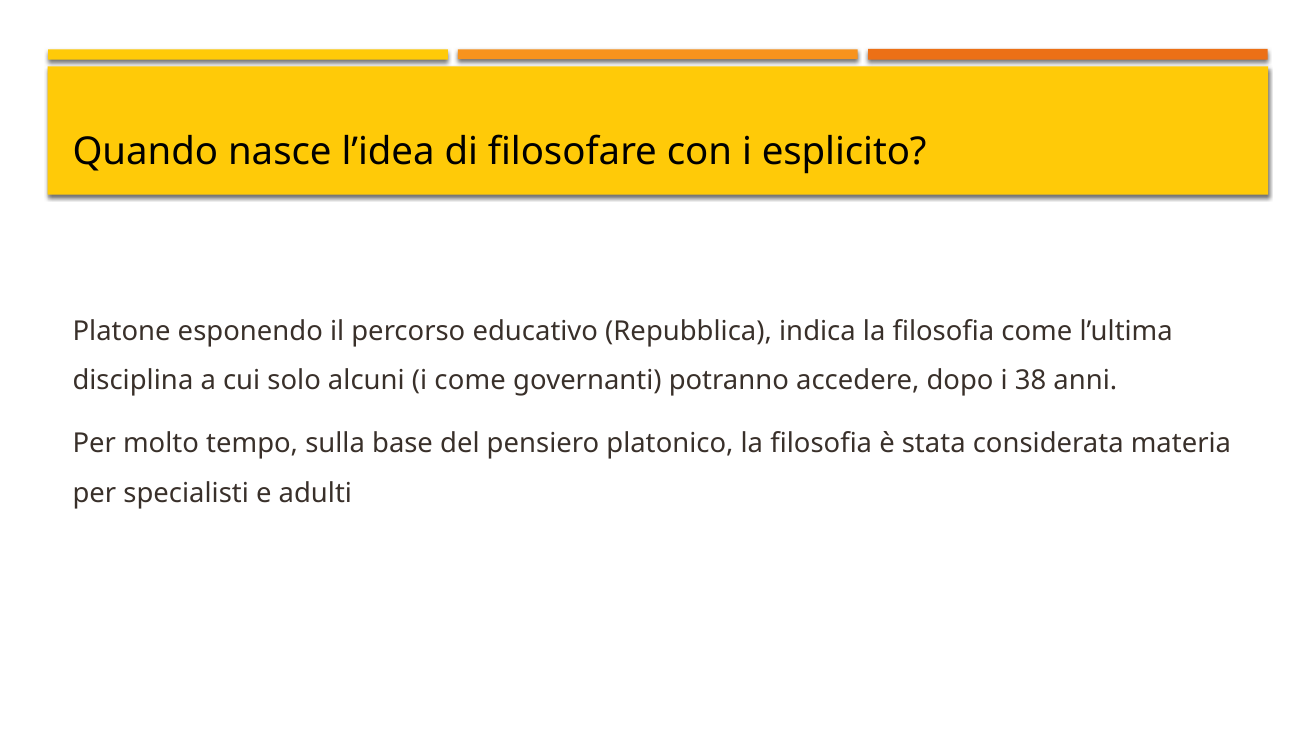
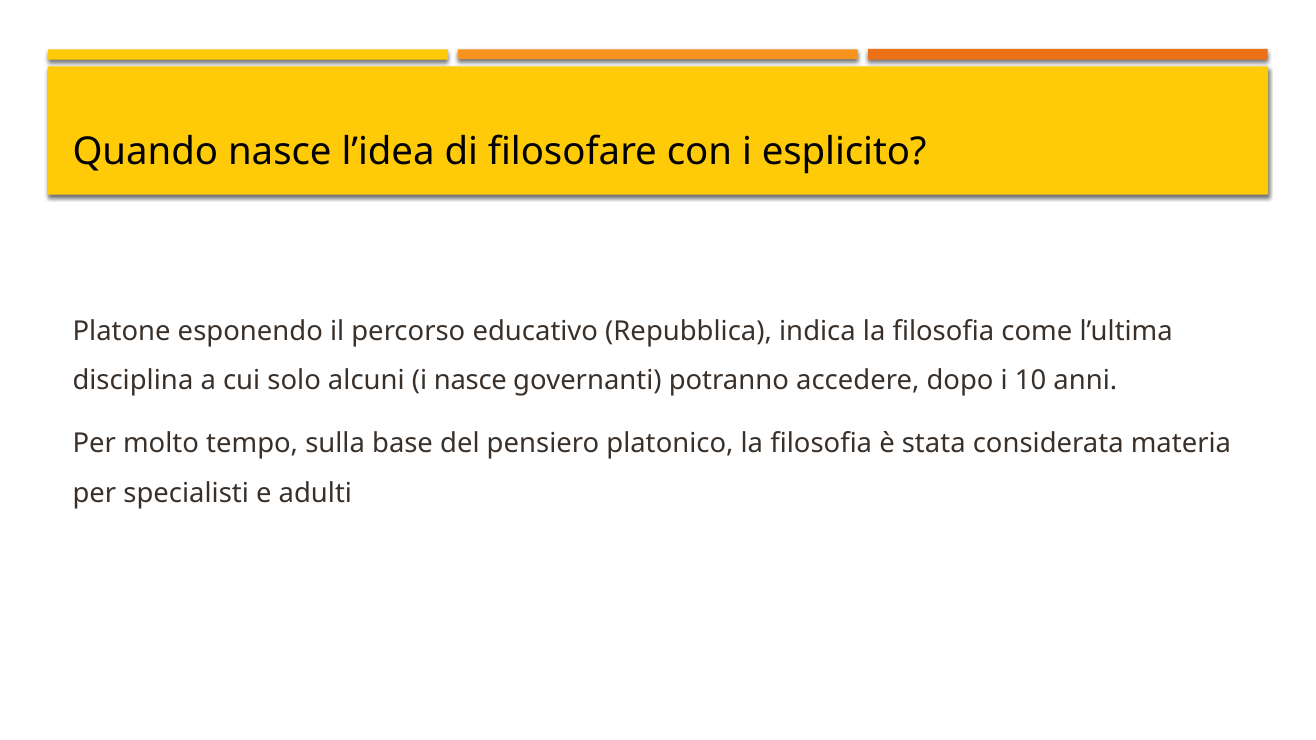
i come: come -> nasce (470, 381)
38: 38 -> 10 (1031, 381)
